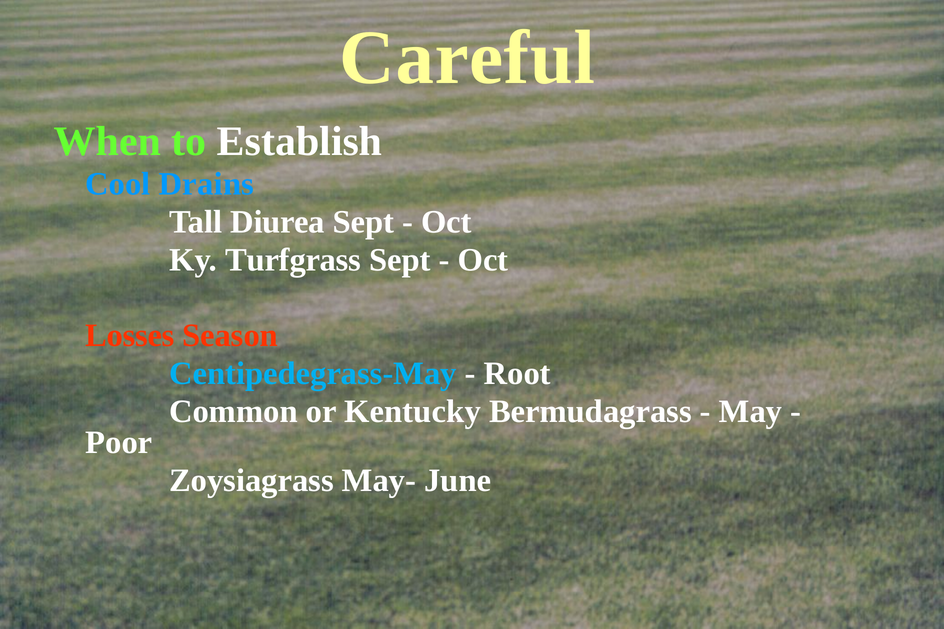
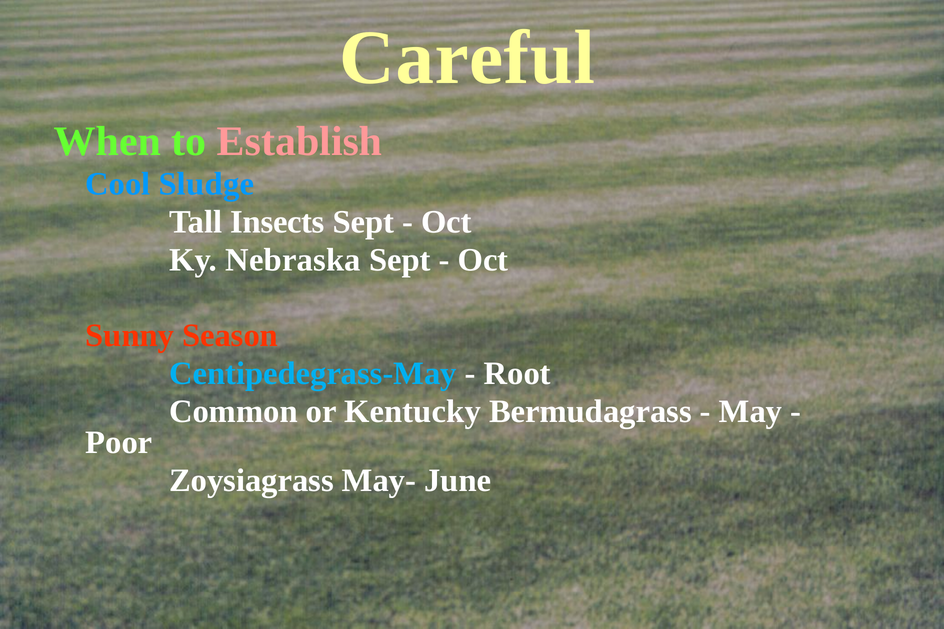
Establish colour: white -> pink (300, 141)
Drains: Drains -> Sludge (206, 184)
Diurea: Diurea -> Insects (278, 222)
Turfgrass: Turfgrass -> Nebraska (293, 260)
Losses: Losses -> Sunny (130, 336)
